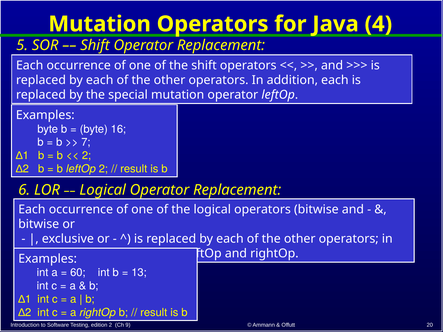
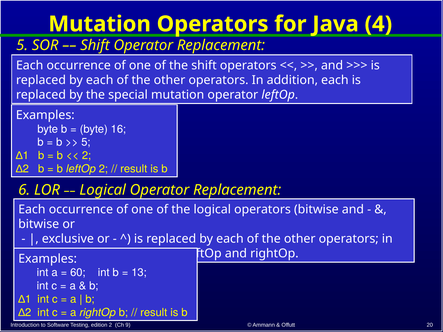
7: 7 -> 5 (86, 142)
